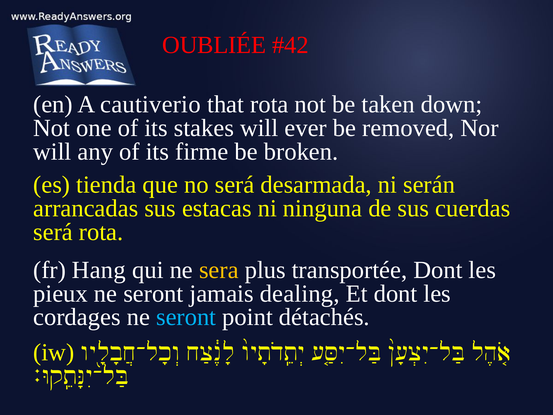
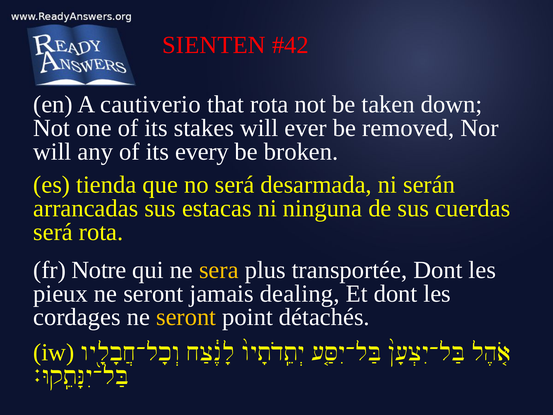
OUBLIÉE: OUBLIÉE -> SIENTEN (214, 45)
firme: firme -> every (202, 152)
Hang: Hang -> Notre (99, 270)
seront colour: light blue -> yellow (186, 317)
